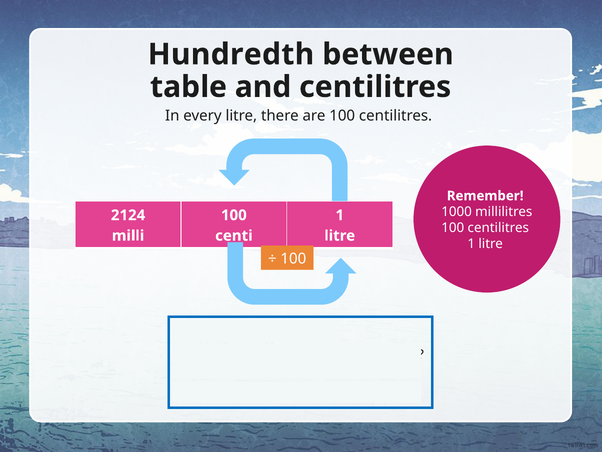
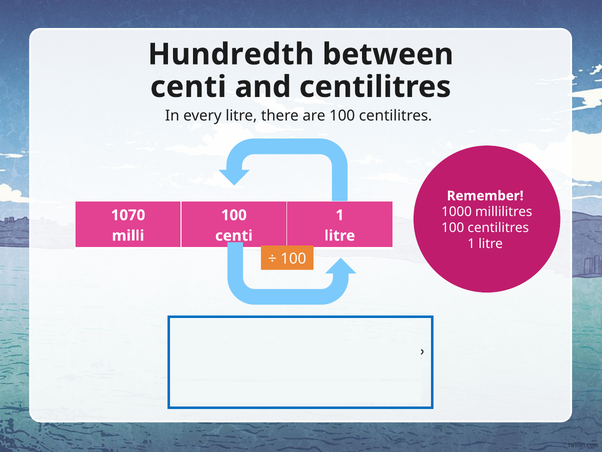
table: table -> centi (188, 87)
2124: 2124 -> 1070 (128, 215)
